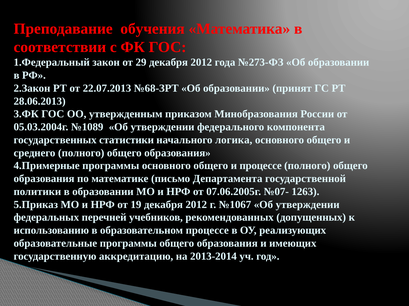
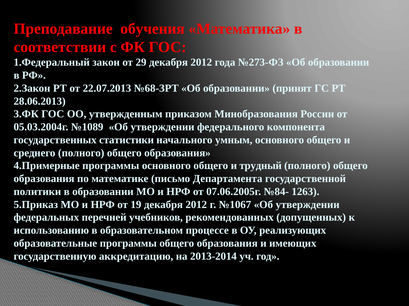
логика: логика -> умным (234, 140)
и процессе: процессе -> трудный (261, 166)
№07-: №07- -> №84- (276, 192)
